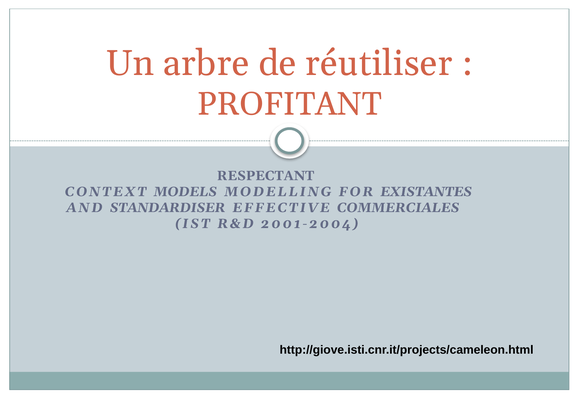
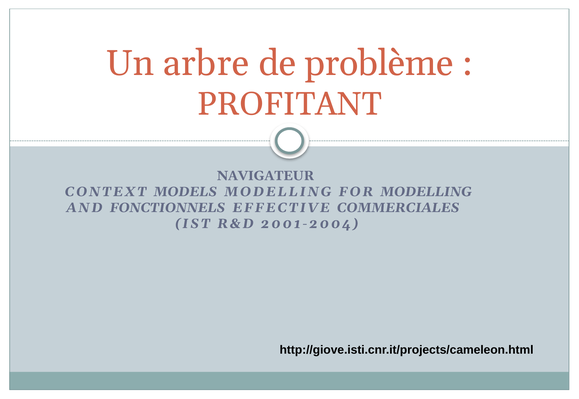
réutiliser: réutiliser -> problème (379, 63)
RESPECTANT: RESPECTANT -> NAVIGATEUR (266, 176)
FOR EXISTANTES: EXISTANTES -> MODELLING (426, 192)
STANDARDISER: STANDARDISER -> FONCTIONNELS (167, 208)
